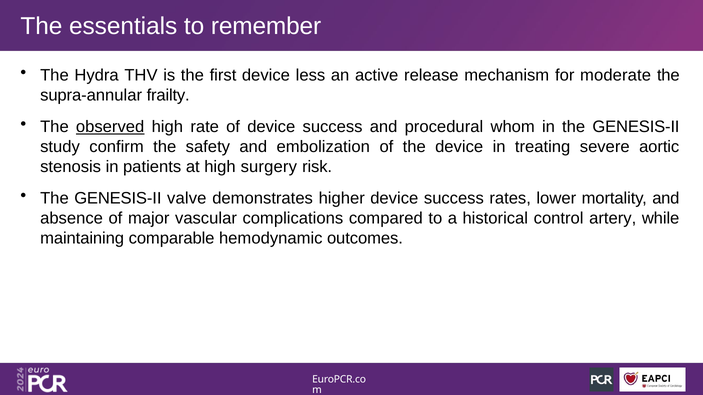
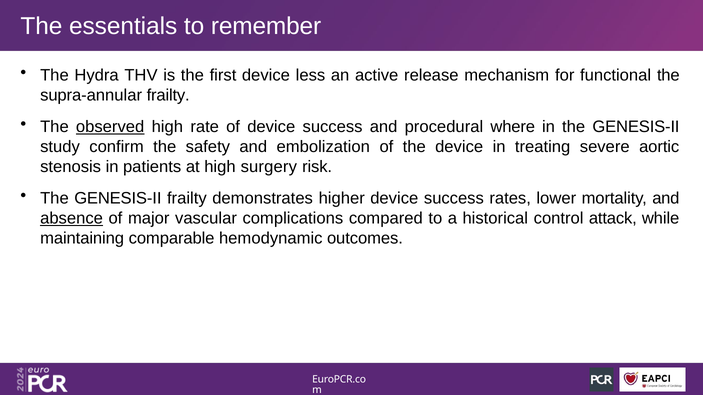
moderate: moderate -> functional (616, 75)
whom: whom -> where (513, 127)
GENESIS-II valve: valve -> frailty (187, 198)
absence underline: none -> present (72, 218)
artery: artery -> attack (613, 218)
